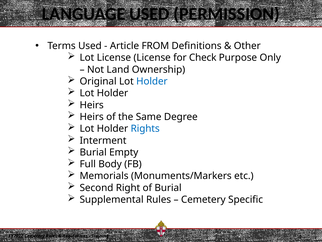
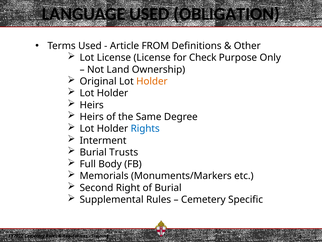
PERMISSION: PERMISSION -> OBLIGATION (227, 14)
Holder colour: blue -> orange (152, 81)
Empty: Empty -> Trusts (124, 152)
